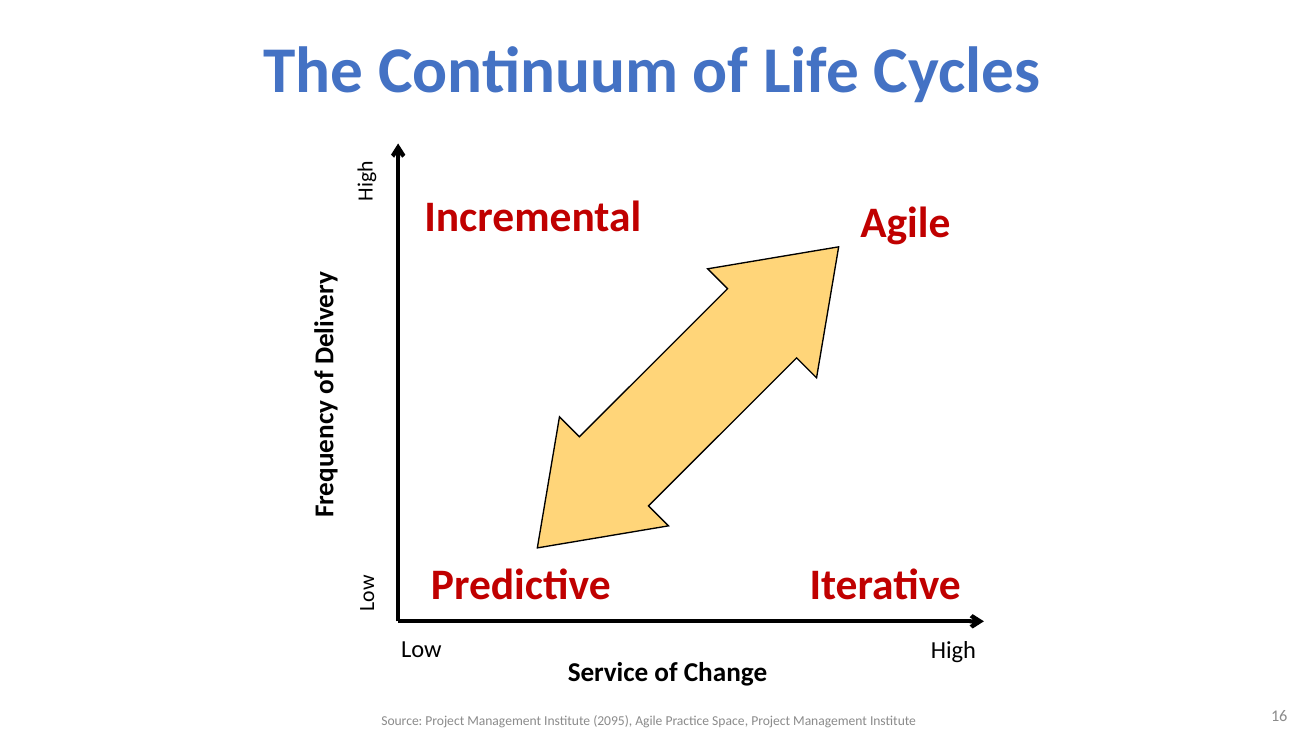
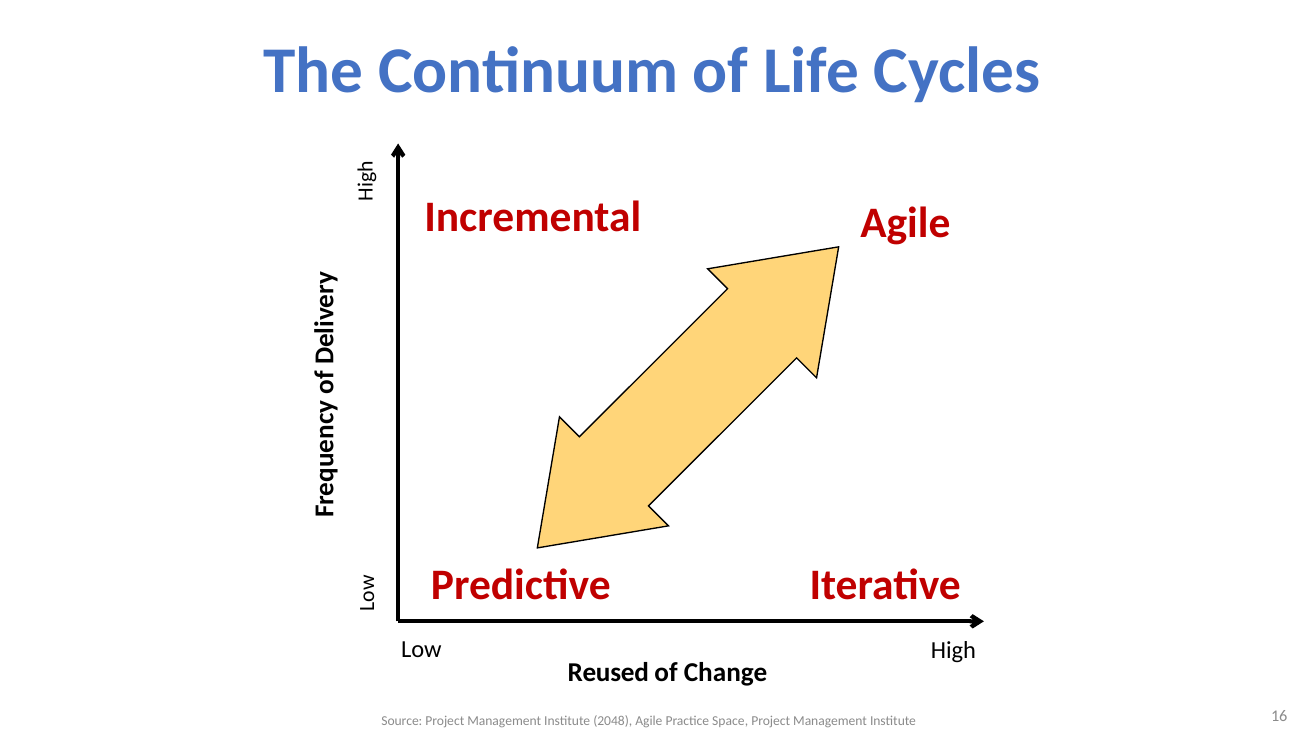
Service: Service -> Reused (608, 672)
2095: 2095 -> 2048 (613, 721)
